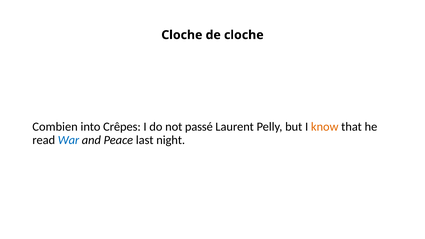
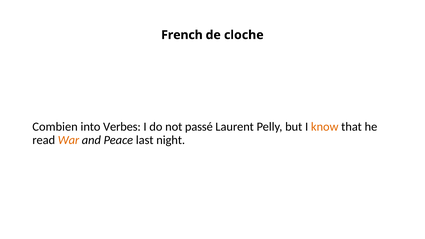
Cloche: Cloche -> French (182, 35)
Crêpes: Crêpes -> Verbes (122, 127)
War colour: blue -> orange (69, 140)
